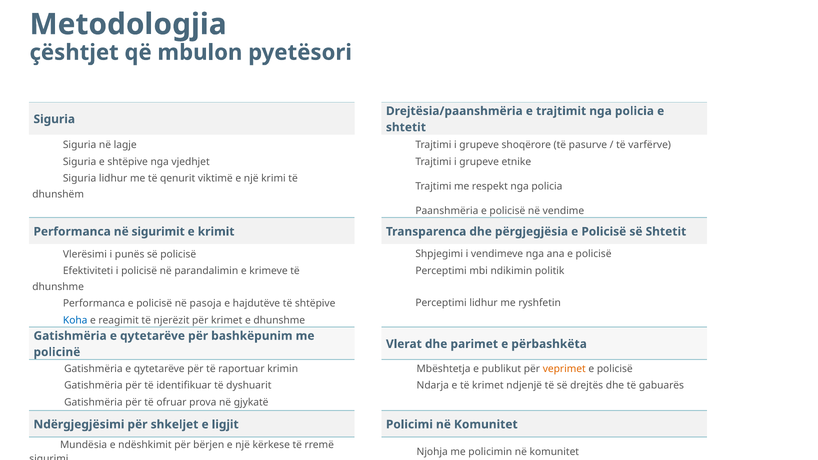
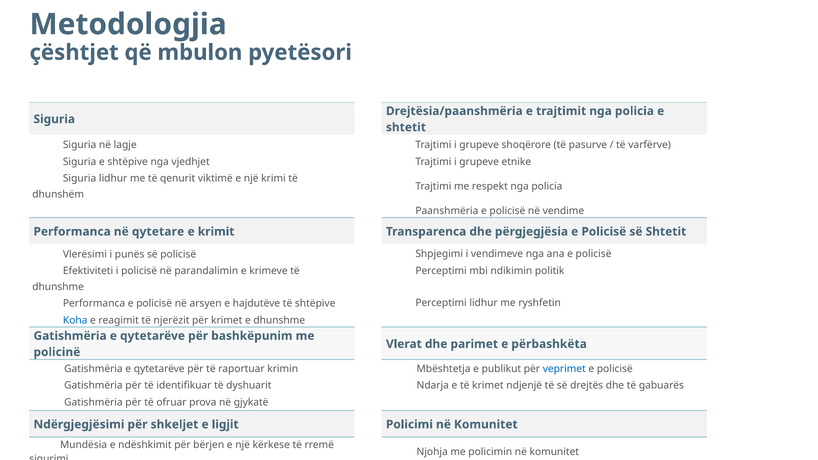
në sigurimit: sigurimit -> qytetare (158, 232)
pasoja: pasoja -> arsyen (206, 303)
veprimet colour: orange -> blue (564, 369)
